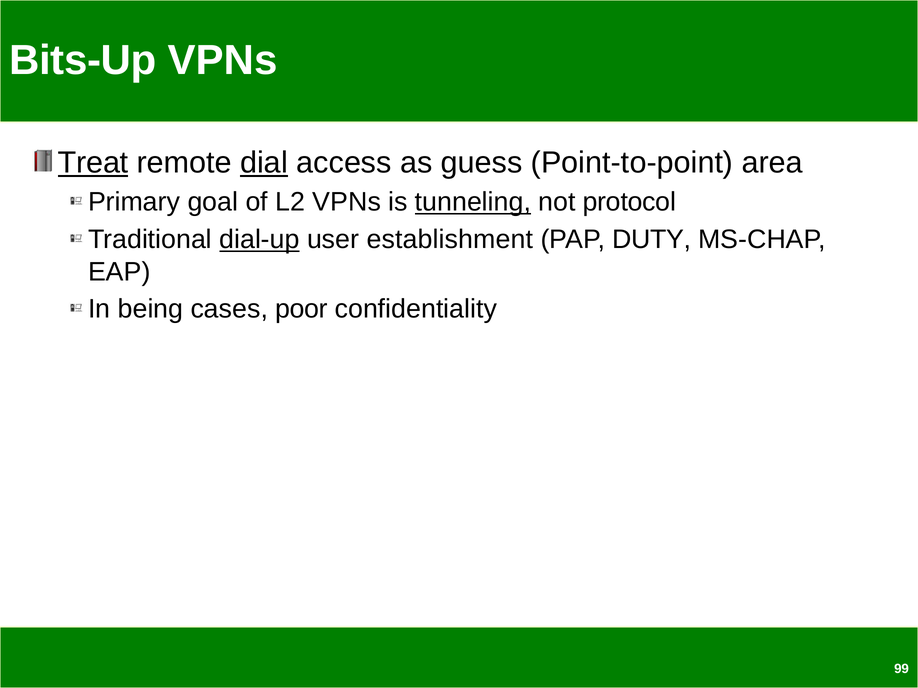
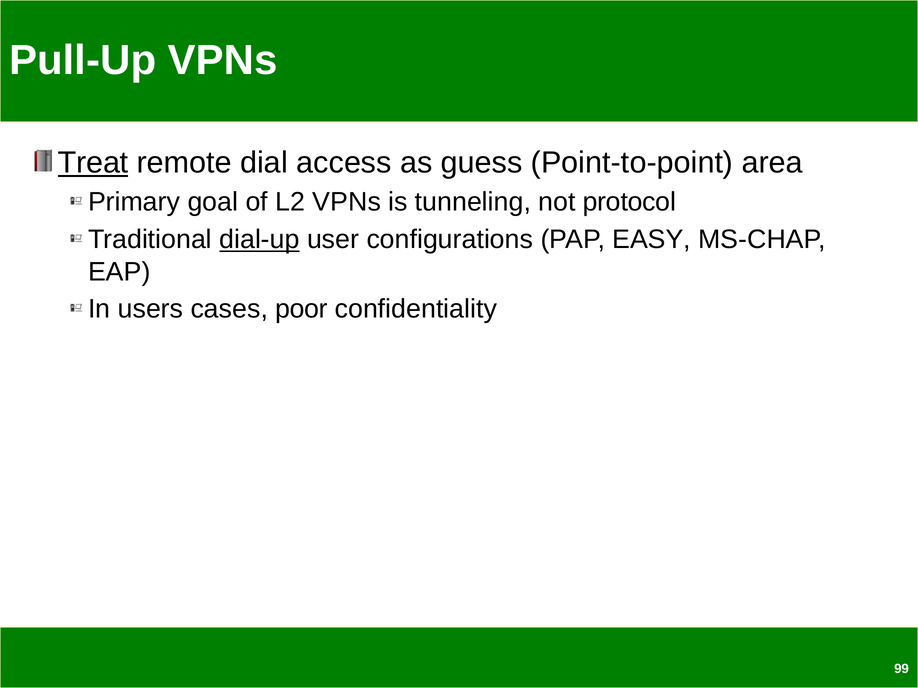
Bits-Up: Bits-Up -> Pull-Up (83, 60)
dial underline: present -> none (264, 163)
tunneling underline: present -> none (473, 202)
establishment: establishment -> configurations (450, 240)
DUTY: DUTY -> EASY (652, 240)
being: being -> users (150, 309)
